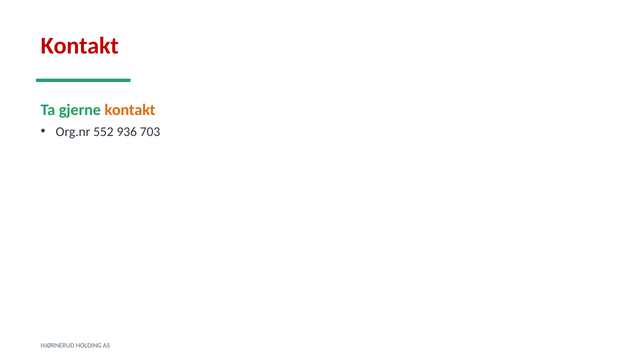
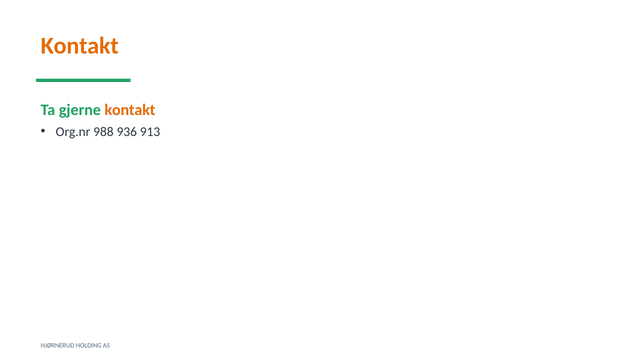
Kontakt colour: red -> orange (80, 46)
552: 552 -> 988 (103, 132)
703: 703 -> 913 (150, 132)
